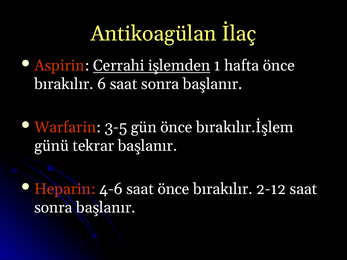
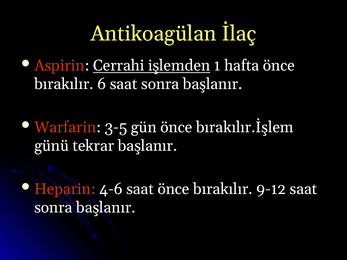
2-12: 2-12 -> 9-12 (271, 189)
